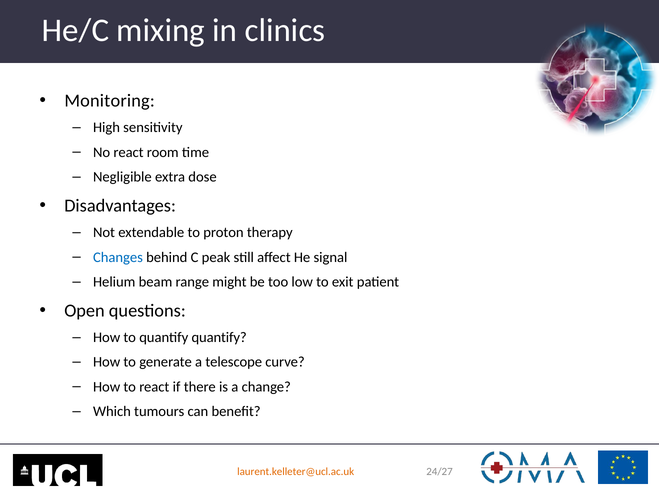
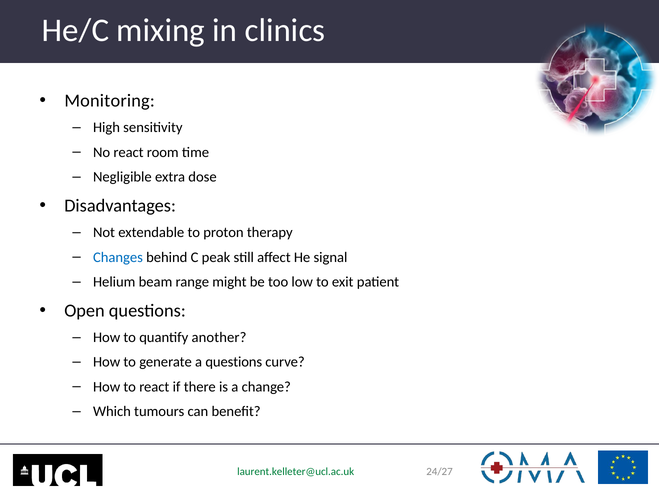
quantify quantify: quantify -> another (219, 338)
a telescope: telescope -> questions (234, 362)
laurent.kelleter@ucl.ac.uk colour: orange -> green (296, 472)
